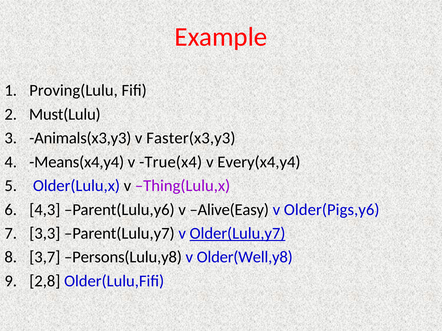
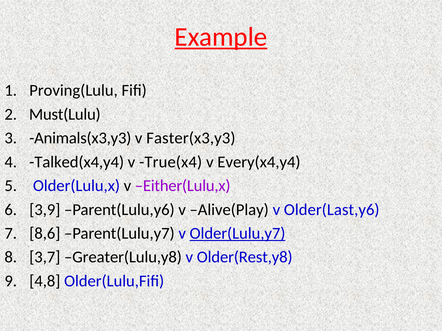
Example underline: none -> present (221, 37)
Means(x4,y4: Means(x4,y4 -> Talked(x4,y4 (77, 162)
Thing(Lulu,x: Thing(Lulu,x -> Either(Lulu,x (183, 186)
4,3: 4,3 -> 3,9 (45, 210)
Alive(Easy: Alive(Easy -> Alive(Play (229, 210)
Older(Pigs,y6: Older(Pigs,y6 -> Older(Last,y6 (332, 210)
3,3: 3,3 -> 8,6 (45, 234)
Persons(Lulu,y8: Persons(Lulu,y8 -> Greater(Lulu,y8 (123, 258)
Older(Well,y8: Older(Well,y8 -> Older(Rest,y8 (245, 258)
2,8: 2,8 -> 4,8 (45, 281)
